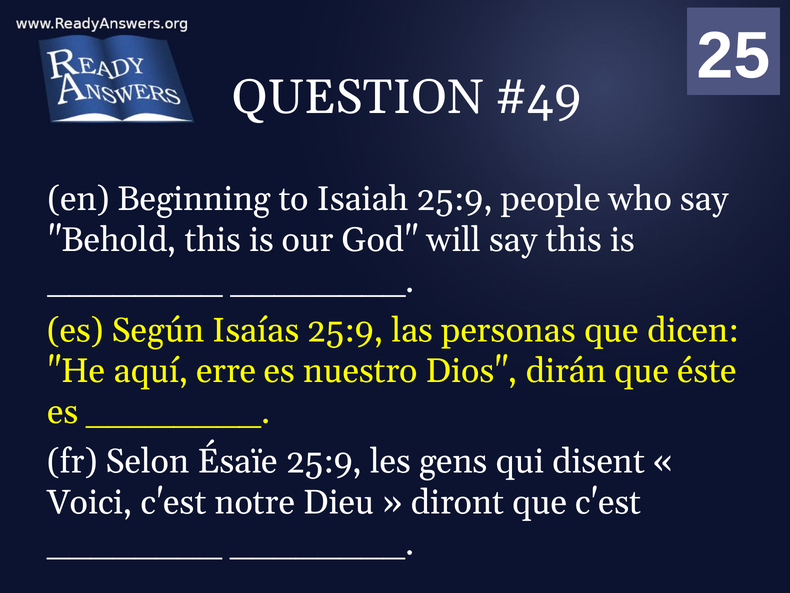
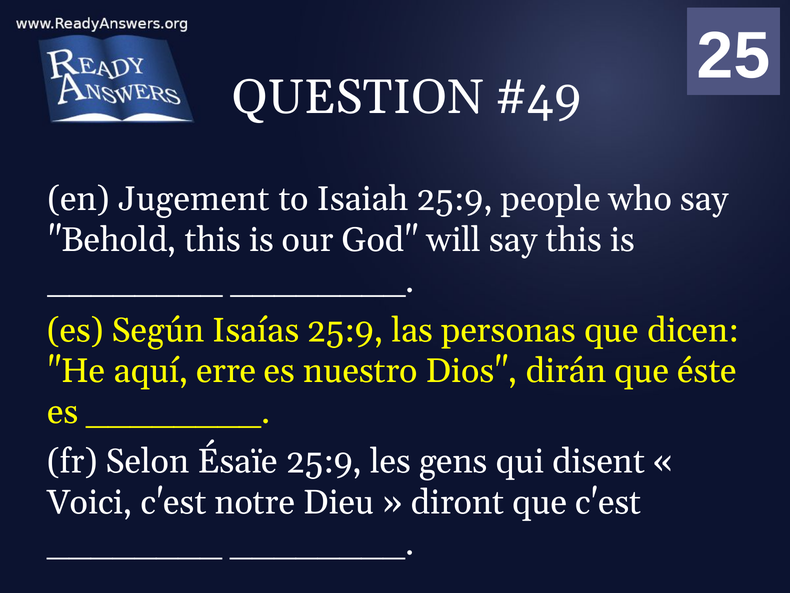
Beginning: Beginning -> Jugement (194, 199)
